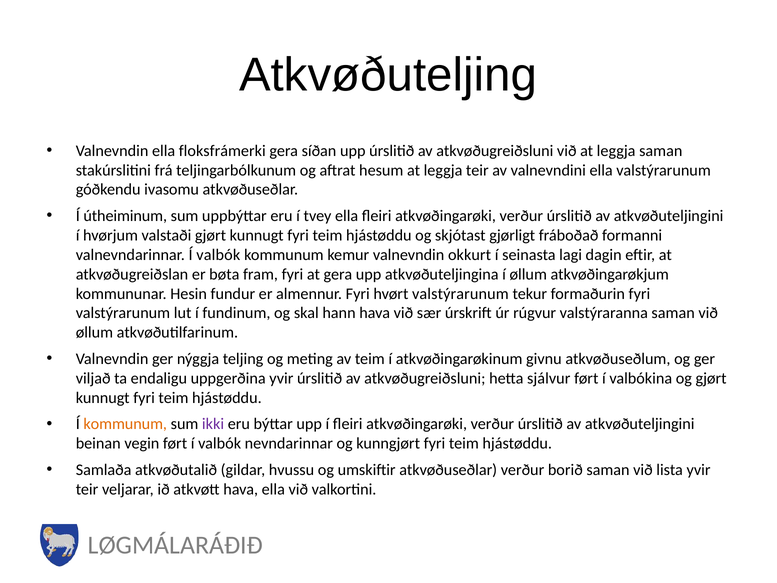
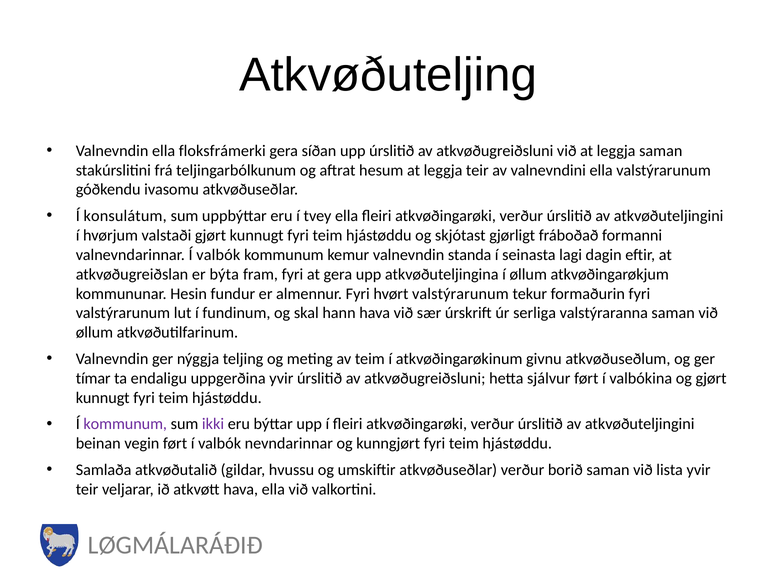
útheiminum: útheiminum -> konsulátum (125, 216)
okkurt: okkurt -> standa (470, 255)
bøta: bøta -> býta (224, 274)
rúgvur: rúgvur -> serliga (535, 313)
viljað: viljað -> tímar (93, 378)
kommunum colour: orange -> purple (125, 424)
